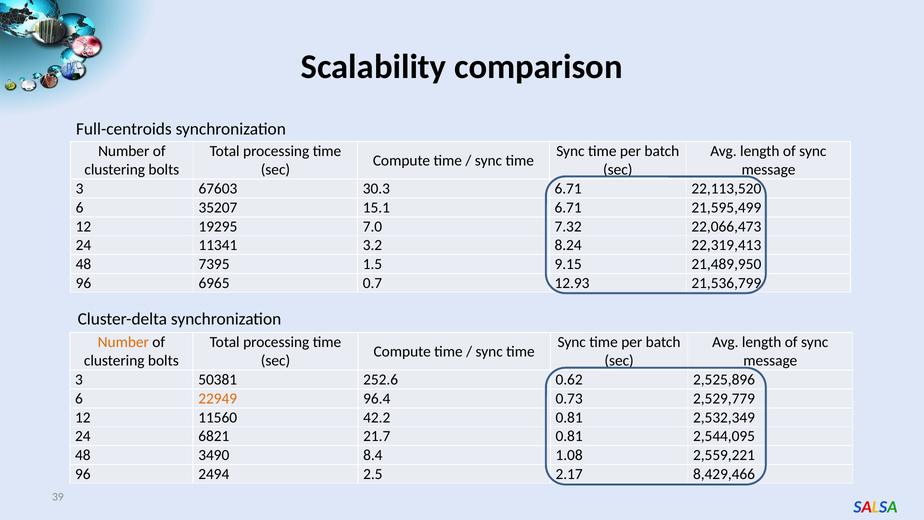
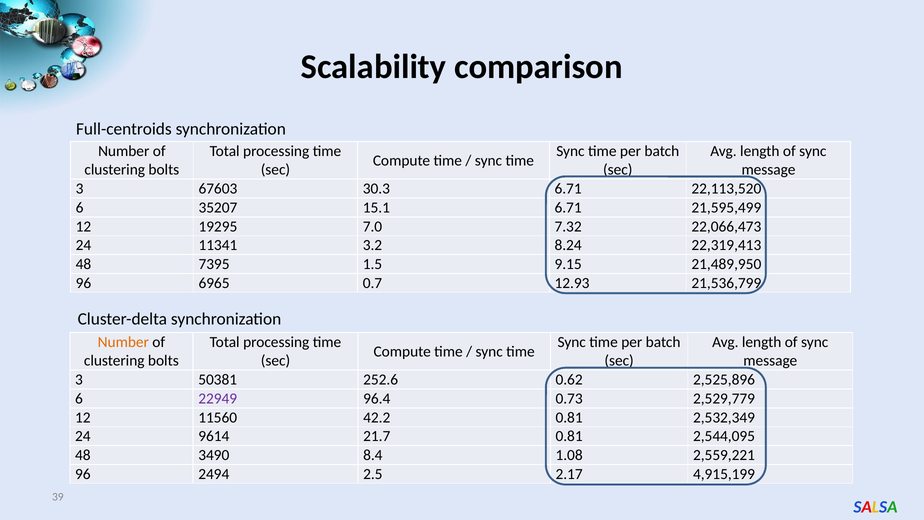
22949 colour: orange -> purple (218, 398)
6821: 6821 -> 9614 (214, 436)
8,429,466: 8,429,466 -> 4,915,199 (724, 474)
